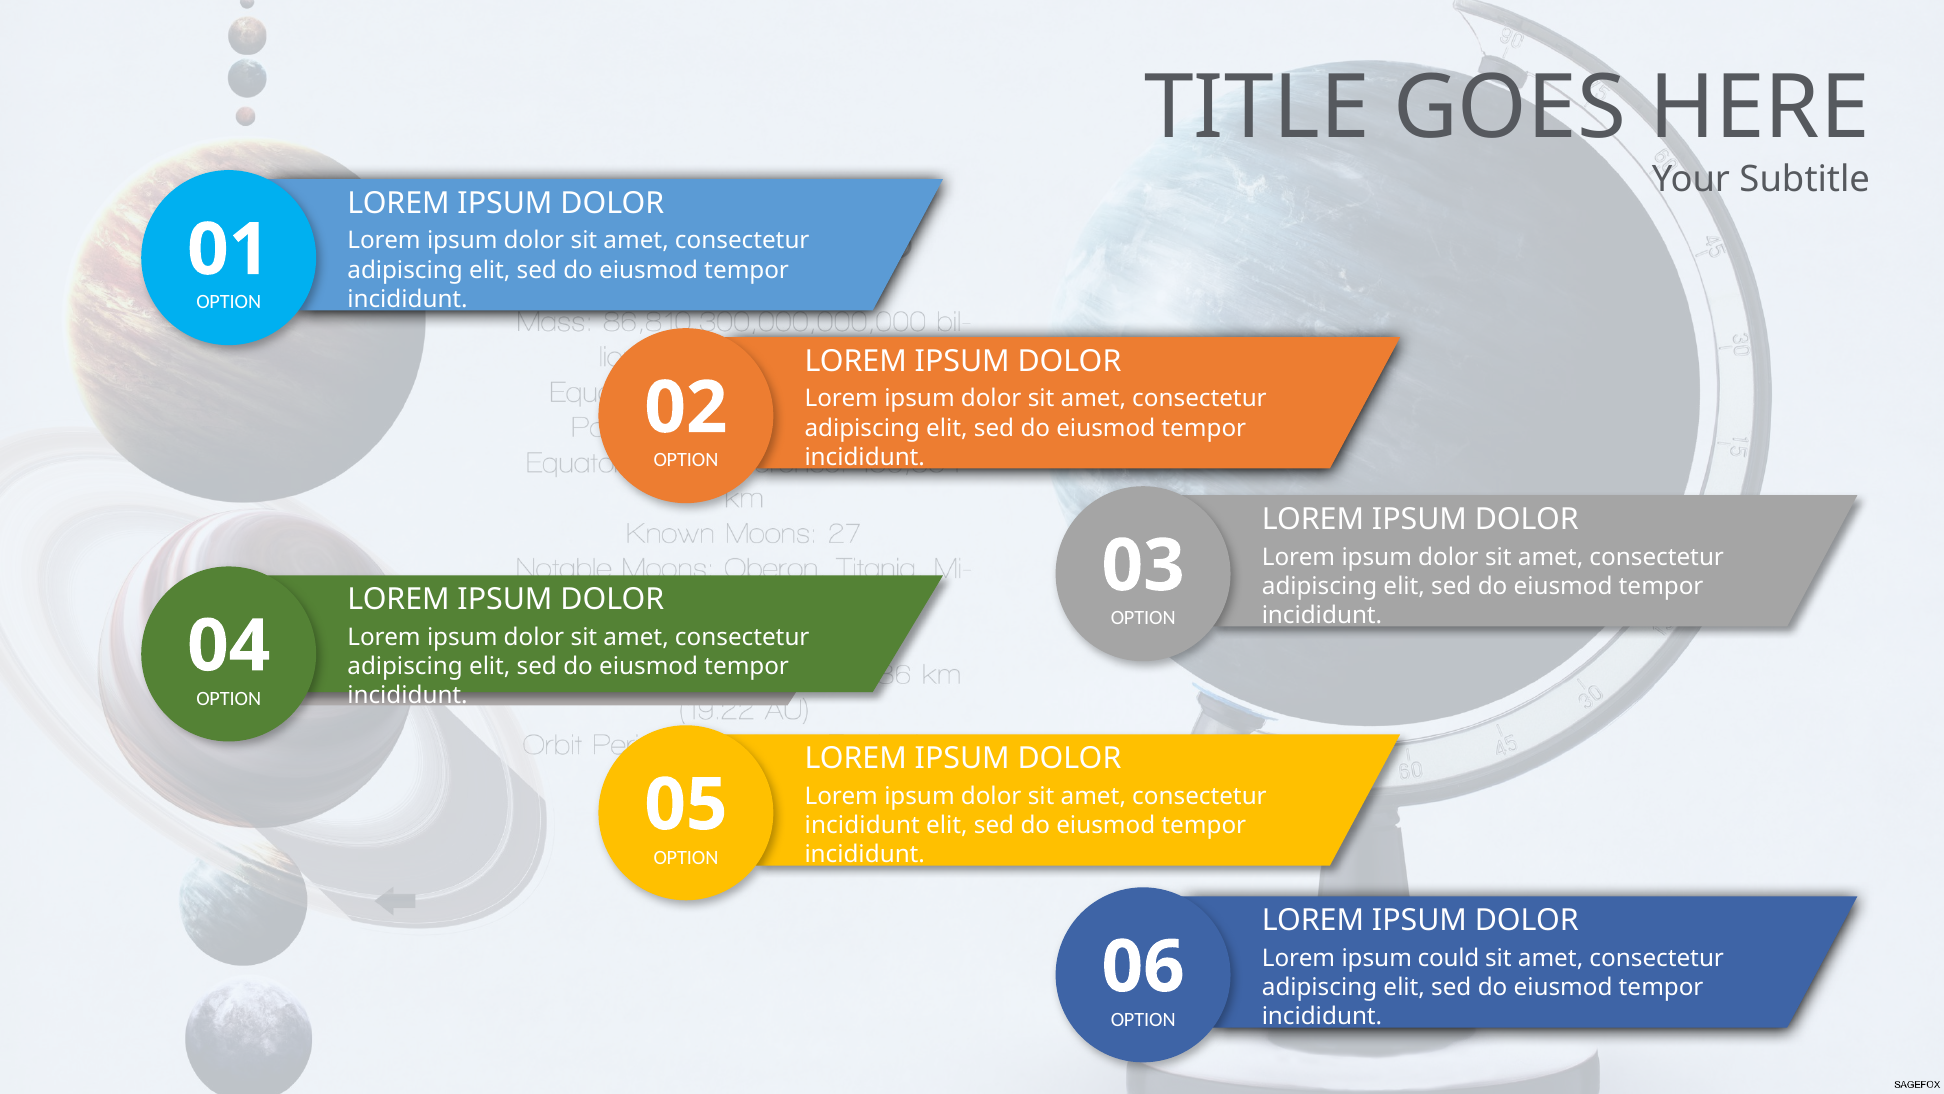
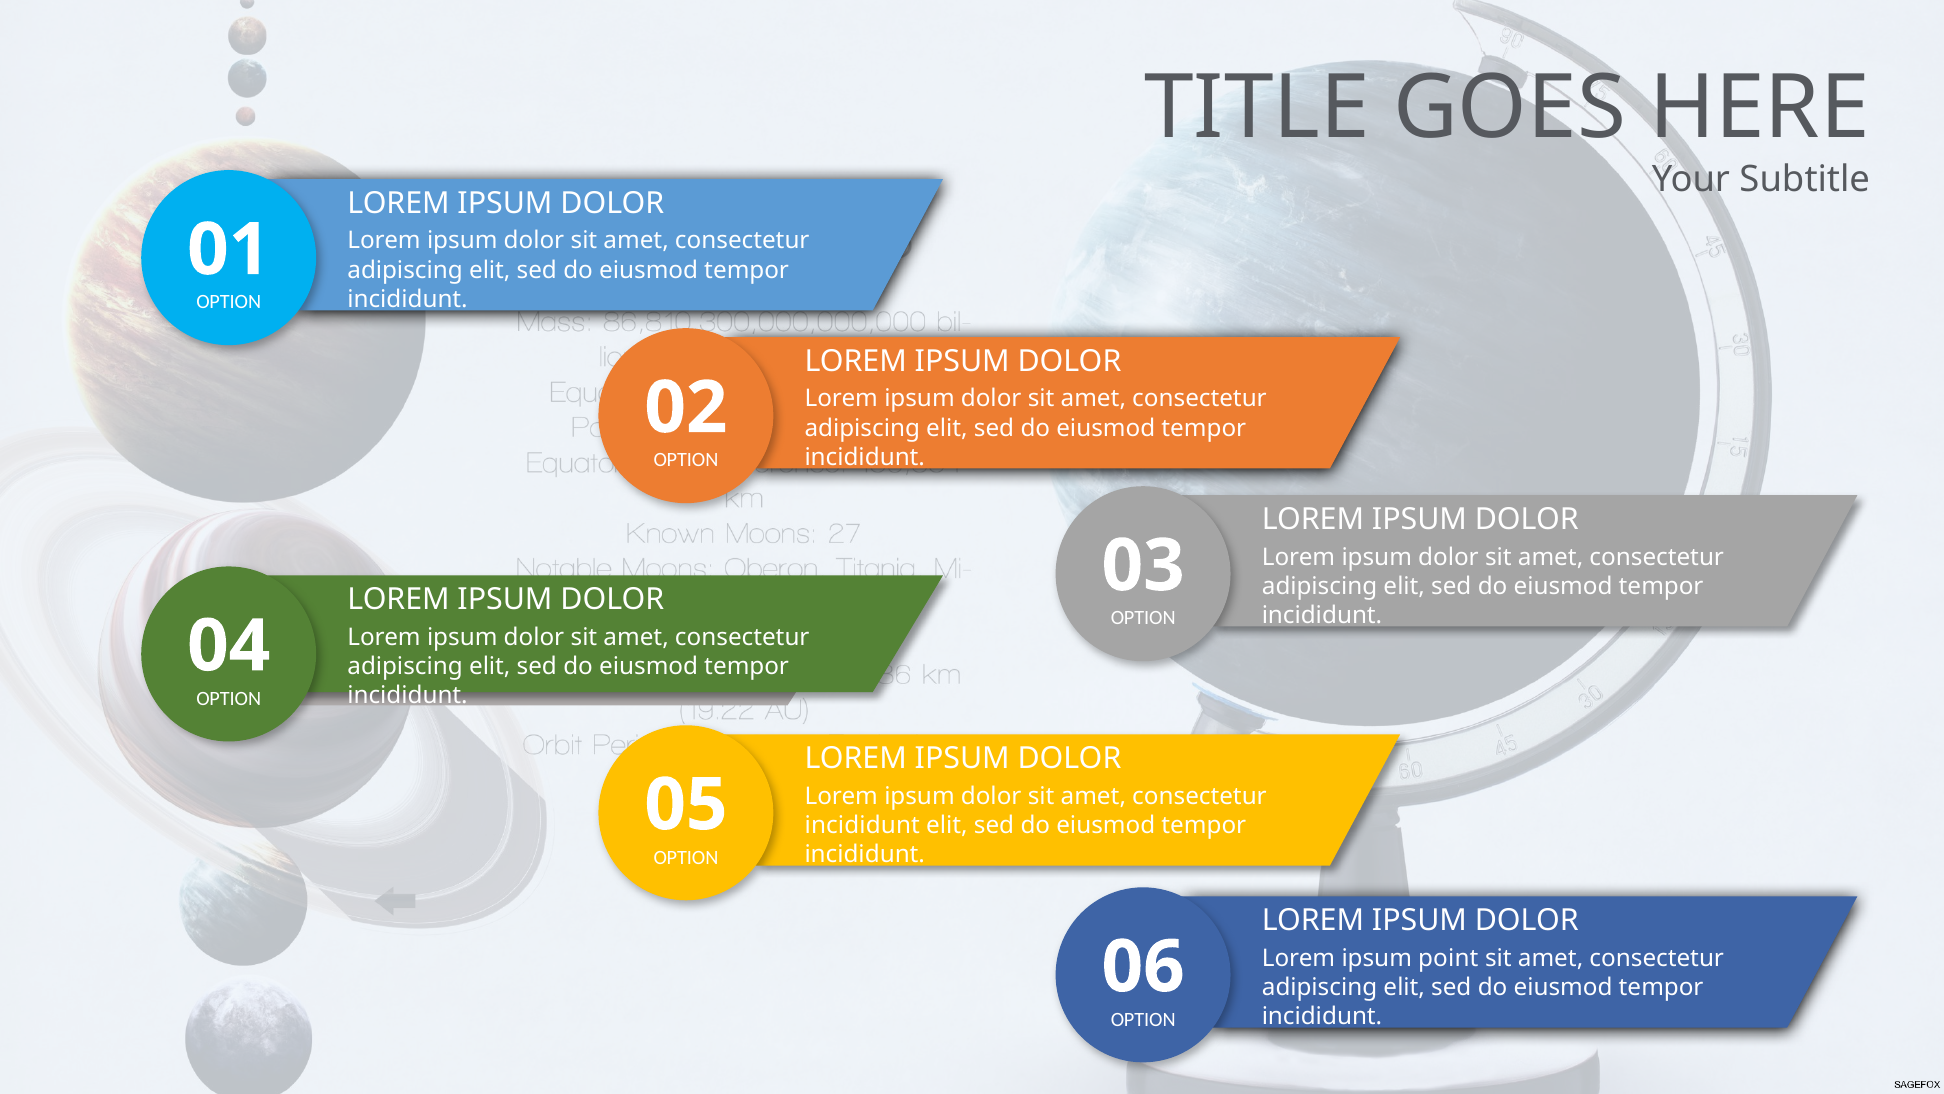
could: could -> point (1448, 958)
